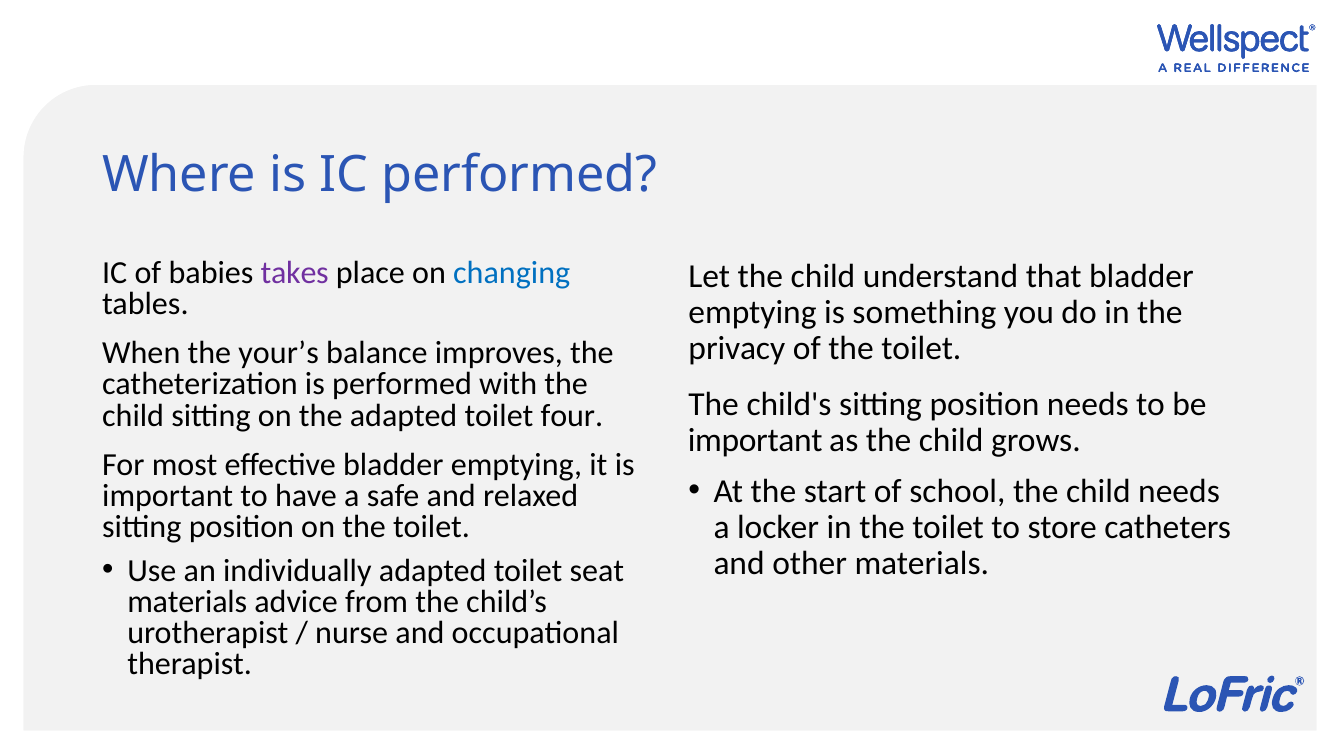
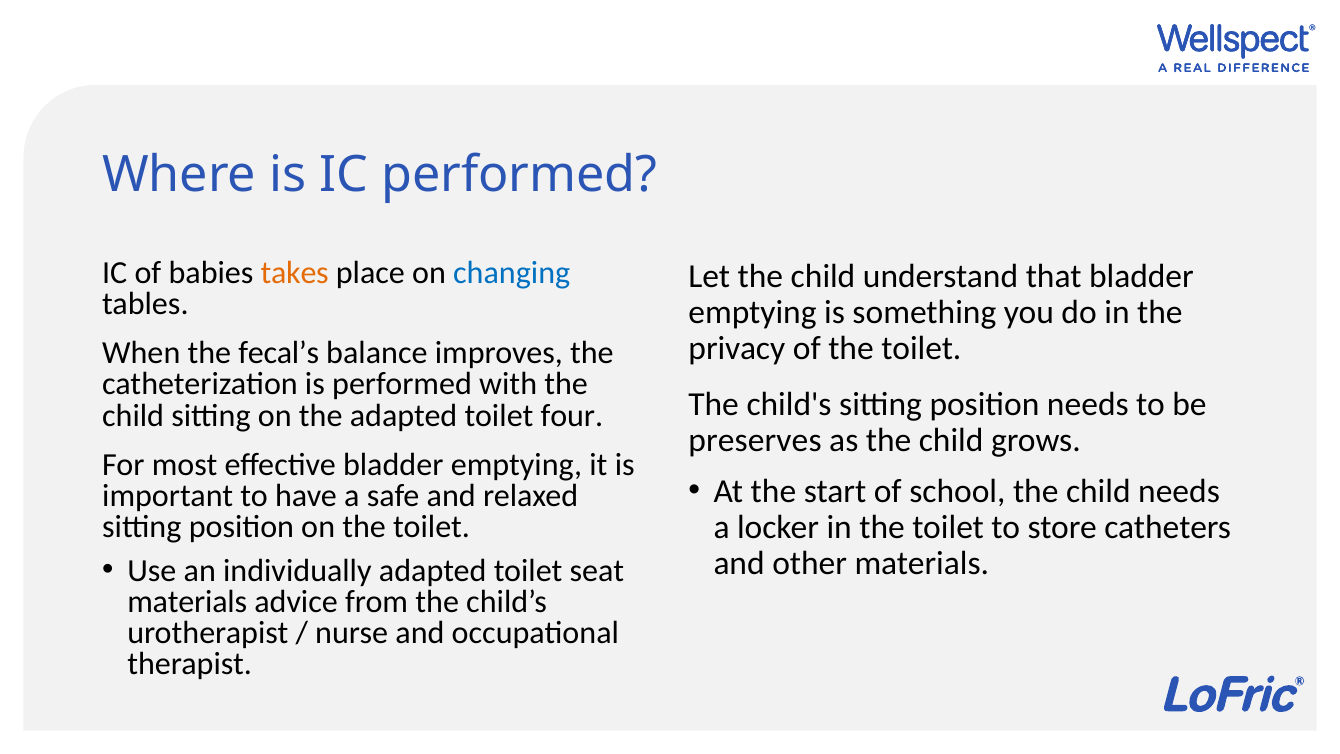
takes colour: purple -> orange (295, 273)
your’s: your’s -> fecal’s (279, 353)
important: important -> preserves (755, 441)
